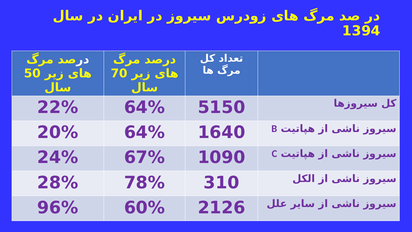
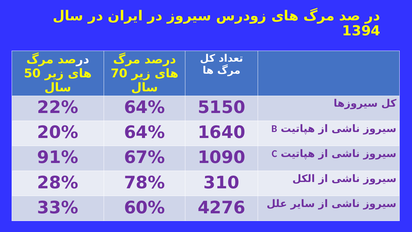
24%: 24% -> 91% (58, 157)
96%: 96% -> 33% (58, 207)
2126: 2126 -> 4276 (222, 207)
